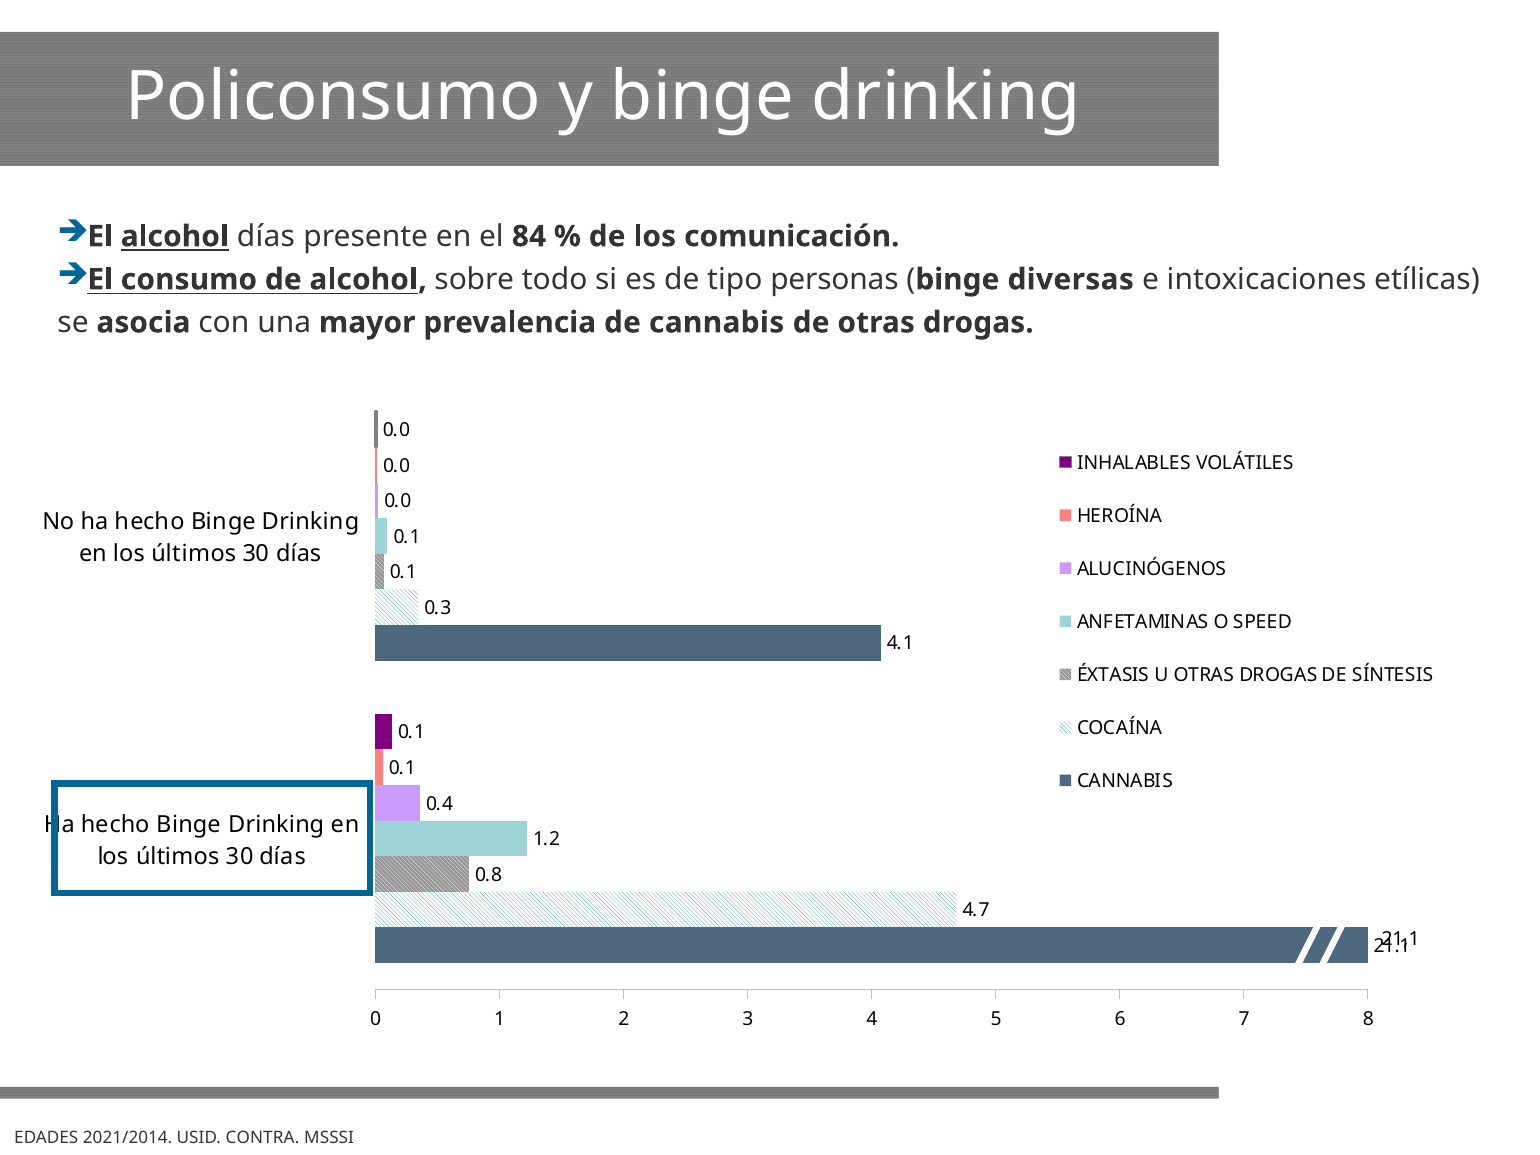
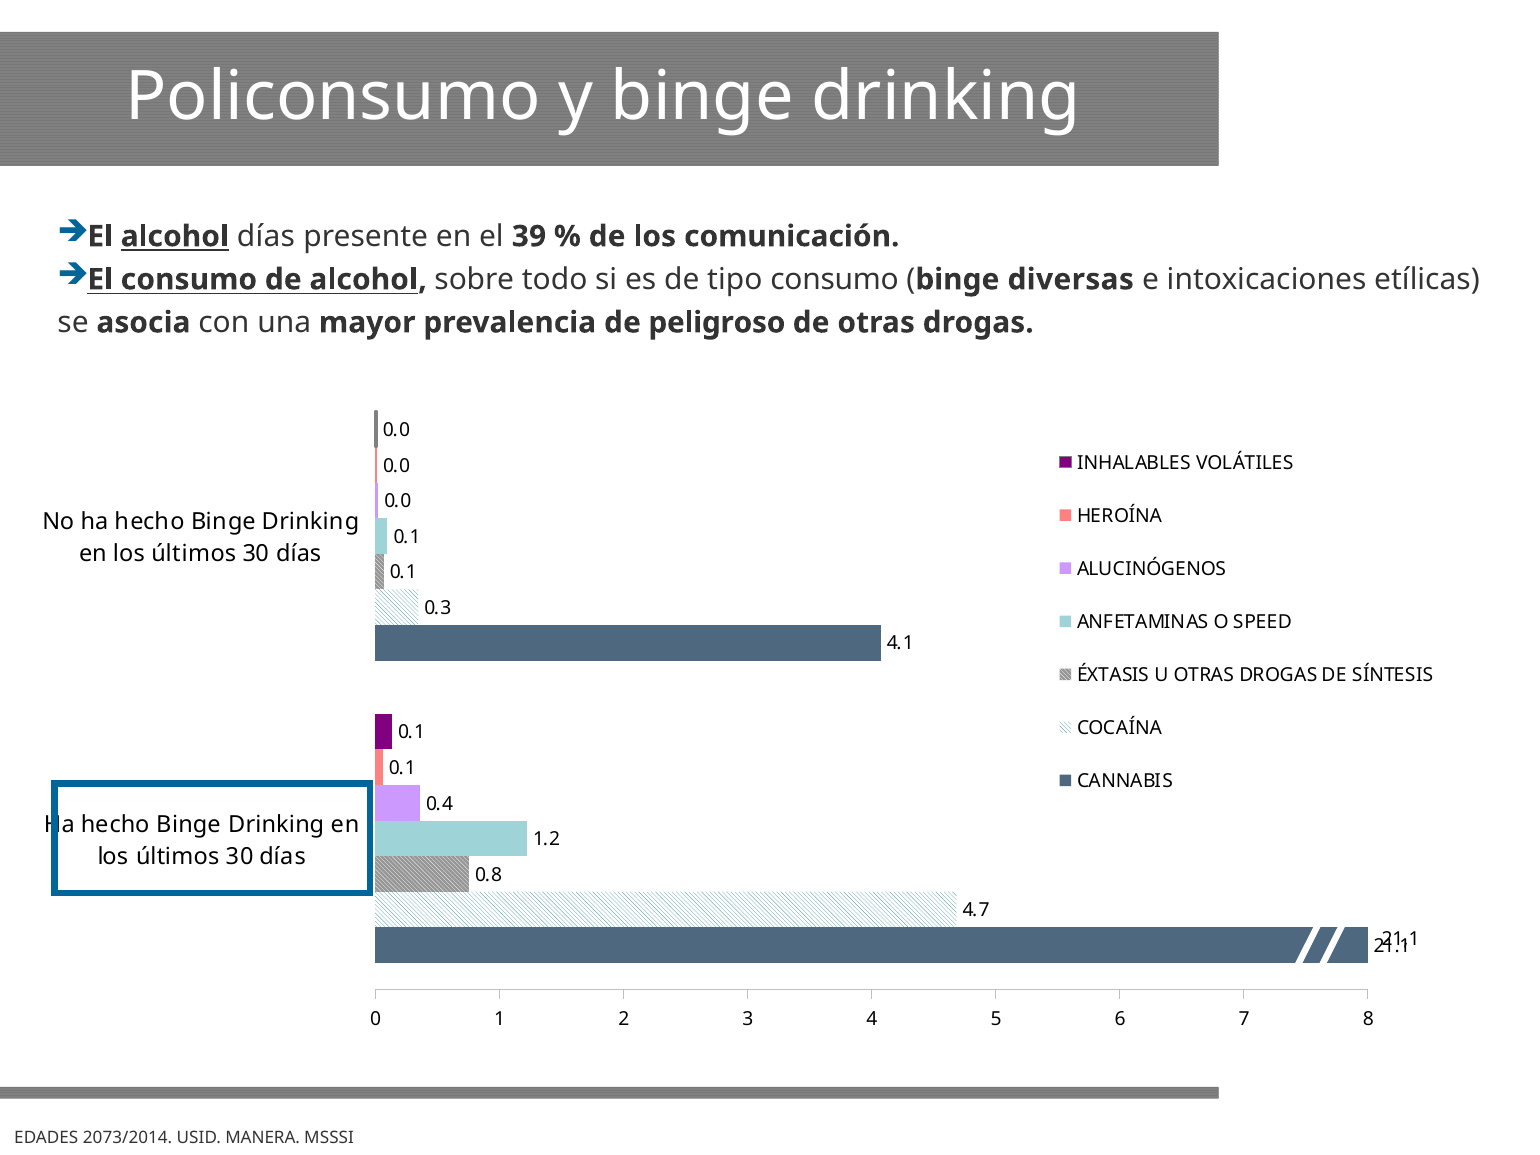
84: 84 -> 39 (529, 236)
tipo personas: personas -> consumo (834, 280)
de cannabis: cannabis -> peligroso (717, 323)
2021/2014: 2021/2014 -> 2073/2014 (128, 1138)
CONTRA: CONTRA -> MANERA (263, 1138)
